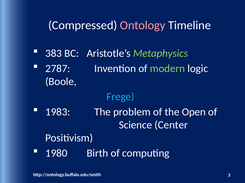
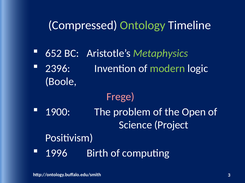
Ontology colour: pink -> light green (143, 25)
383: 383 -> 652 (54, 53)
2787: 2787 -> 2396 (58, 69)
Frege colour: light blue -> pink (121, 97)
1983: 1983 -> 1900 (58, 112)
Center: Center -> Project (171, 125)
1980: 1980 -> 1996 (56, 154)
